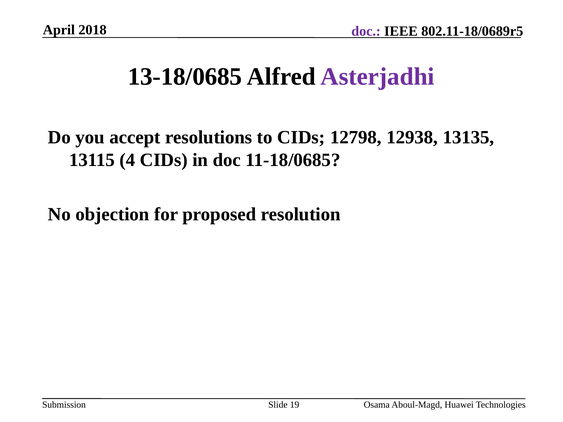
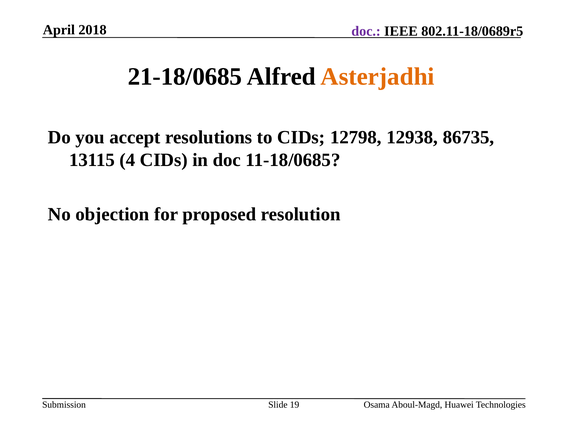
13-18/0685: 13-18/0685 -> 21-18/0685 (185, 77)
Asterjadhi colour: purple -> orange (378, 77)
13135: 13135 -> 86735 (468, 137)
